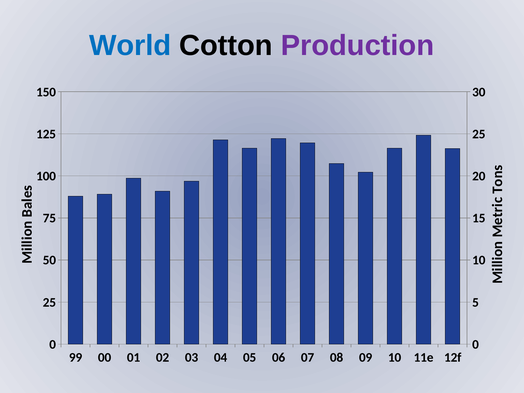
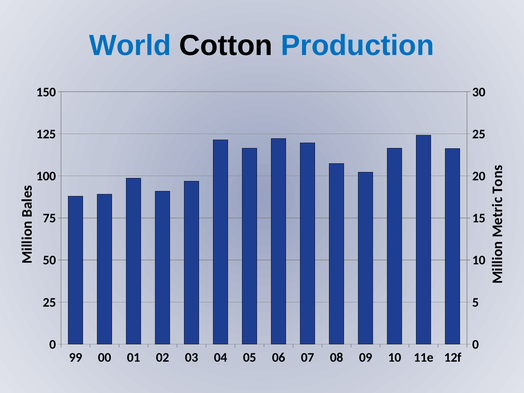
Production colour: purple -> blue (357, 46)
